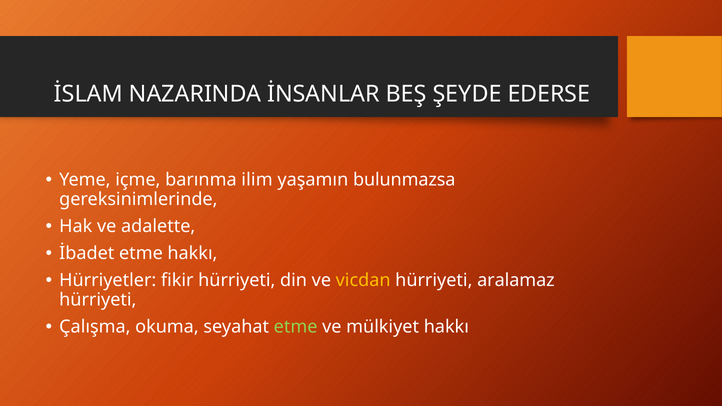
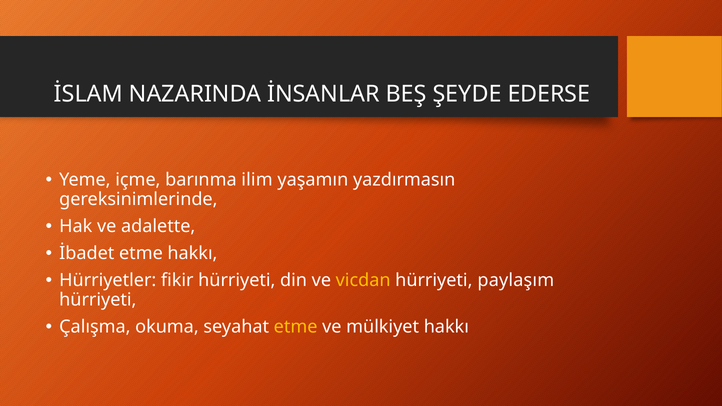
bulunmazsa: bulunmazsa -> yazdırmasın (404, 180)
aralamaz: aralamaz -> paylaşım (516, 280)
etme colour: light green -> yellow (296, 327)
